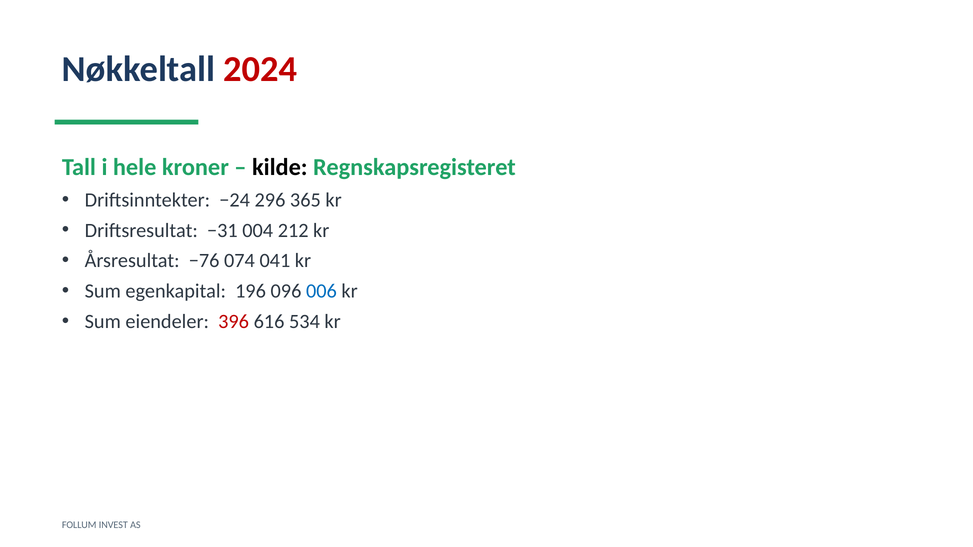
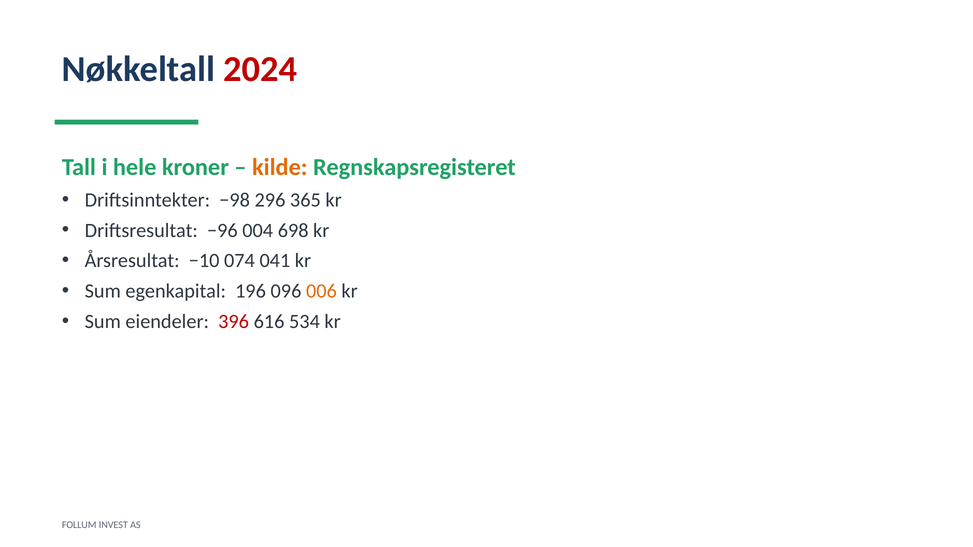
kilde colour: black -> orange (280, 168)
−24: −24 -> −98 (235, 200)
−31: −31 -> −96 (222, 231)
212: 212 -> 698 (293, 231)
−76: −76 -> −10 (204, 261)
006 colour: blue -> orange (321, 291)
